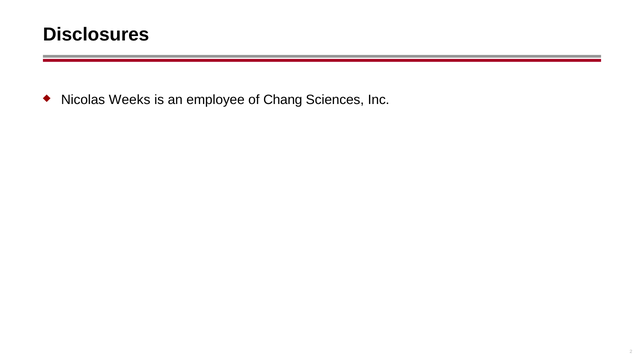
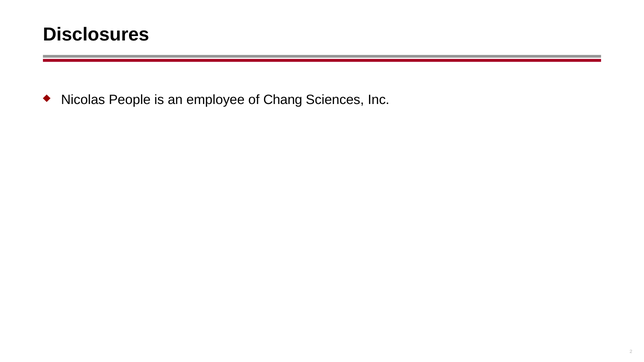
Weeks: Weeks -> People (130, 100)
